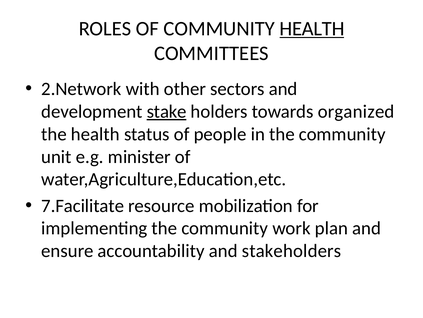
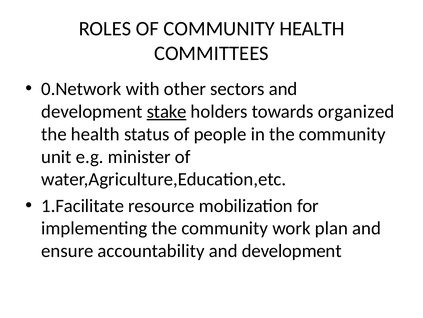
HEALTH underline: present -> none (312, 29)
2.Network: 2.Network -> 0.Network (81, 89)
7.Facilitate: 7.Facilitate -> 1.Facilitate (83, 205)
accountability and stakeholders: stakeholders -> development (292, 250)
